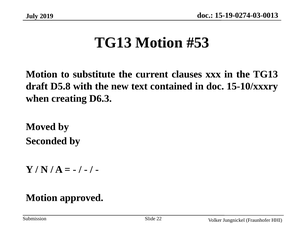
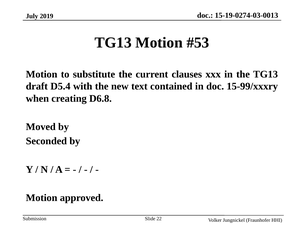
D5.8: D5.8 -> D5.4 (60, 86)
15-10/xxxry: 15-10/xxxry -> 15-99/xxxry (252, 86)
D6.3: D6.3 -> D6.8 (100, 99)
